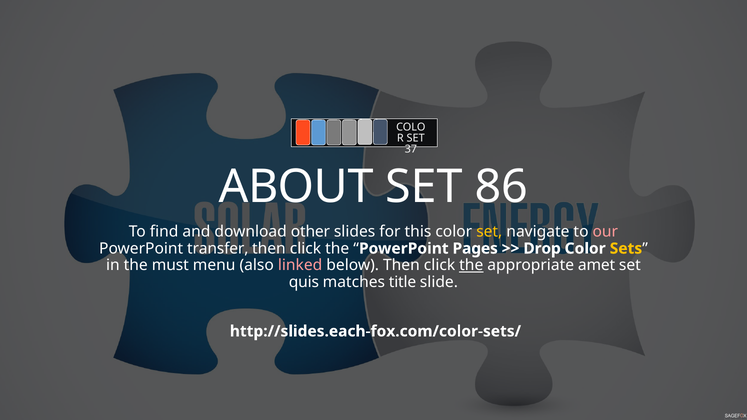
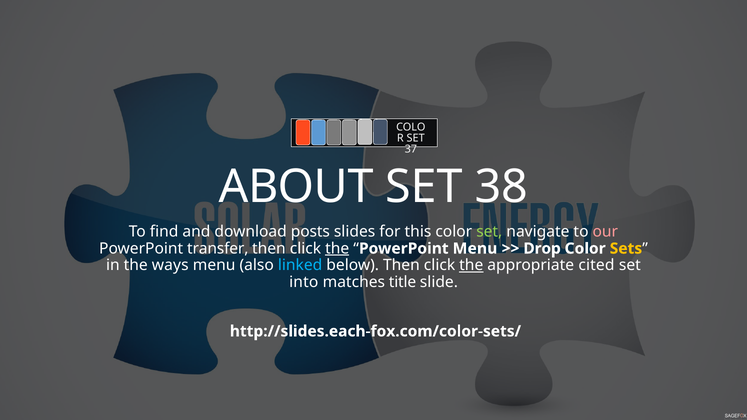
86: 86 -> 38 (501, 187)
other: other -> posts (310, 232)
set colour: yellow -> light green (489, 232)
the underline: none -> present (337, 249)
PowerPoint Pages: Pages -> Menu (475, 249)
must: must -> ways (170, 265)
linked colour: pink -> light blue (300, 265)
amet: amet -> cited (596, 265)
quis: quis -> into (304, 282)
